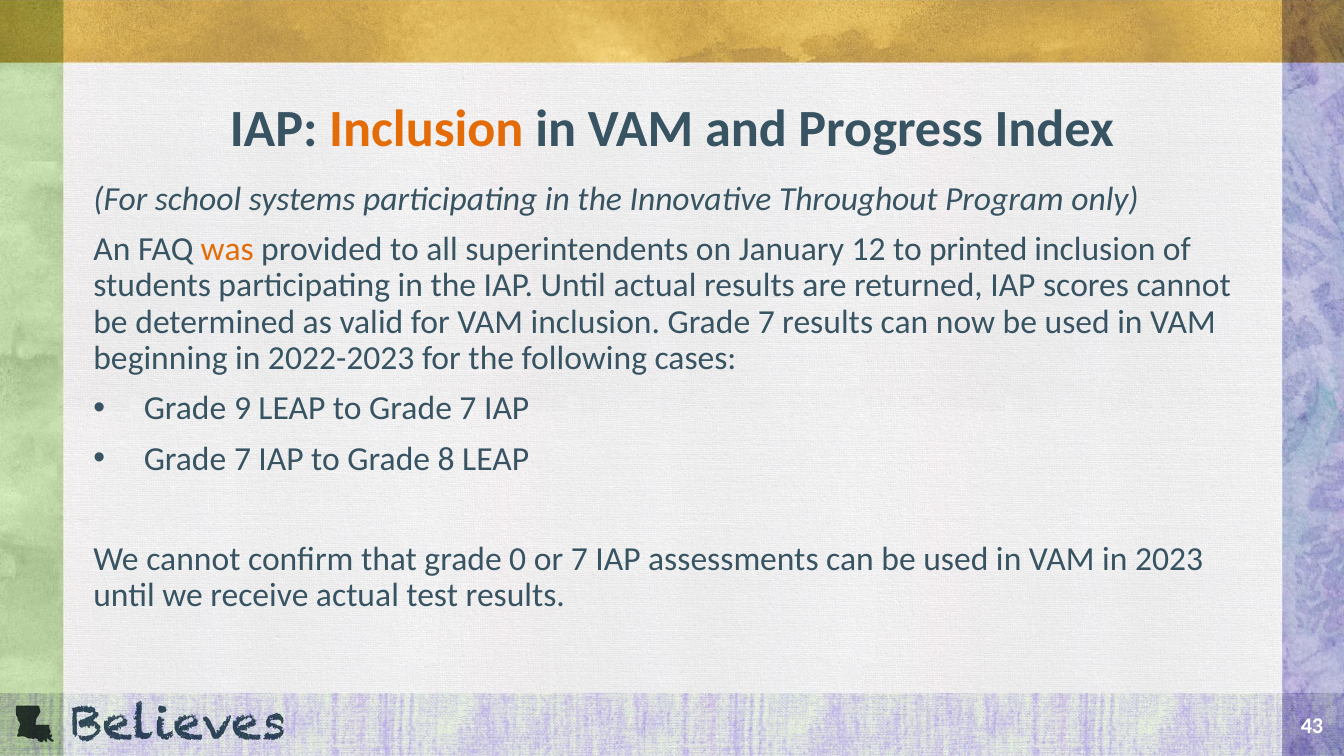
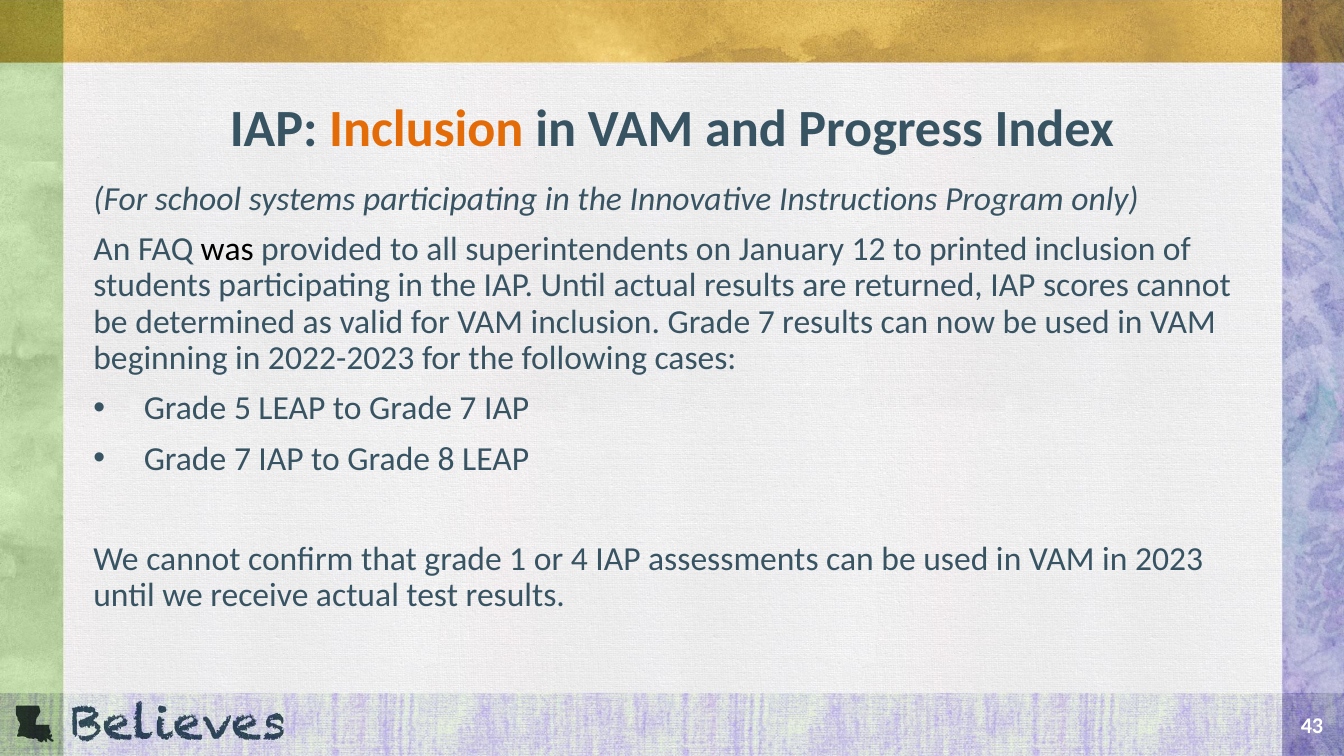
Throughout: Throughout -> Instructions (858, 199)
was colour: orange -> black (227, 249)
9: 9 -> 5 (243, 409)
0: 0 -> 1 (518, 560)
or 7: 7 -> 4 (579, 560)
